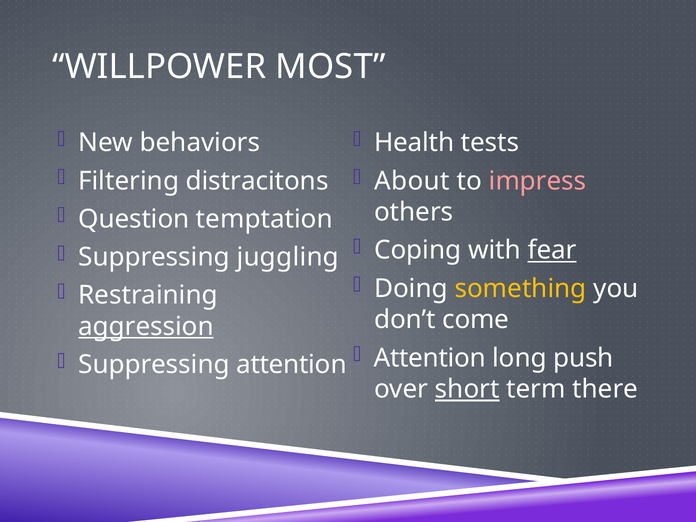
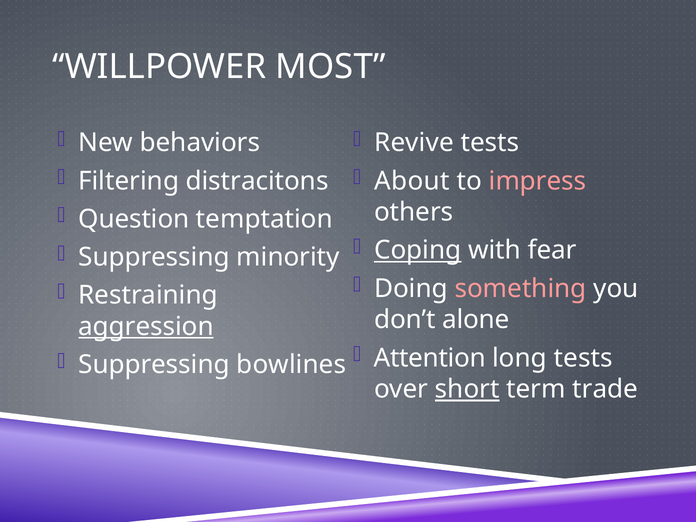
Health: Health -> Revive (414, 143)
Coping underline: none -> present (418, 250)
fear underline: present -> none (552, 250)
juggling: juggling -> minority (288, 257)
something colour: yellow -> pink (521, 288)
come: come -> alone (476, 320)
long push: push -> tests (583, 358)
Suppressing attention: attention -> bowlines (291, 365)
there: there -> trade (605, 389)
